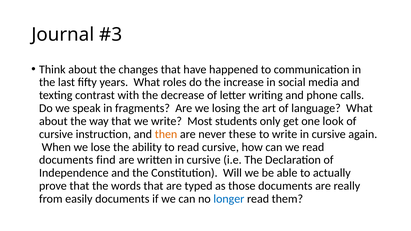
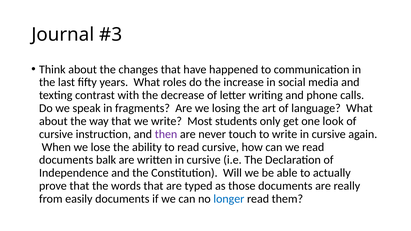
then colour: orange -> purple (166, 134)
these: these -> touch (243, 134)
find: find -> balk (106, 160)
